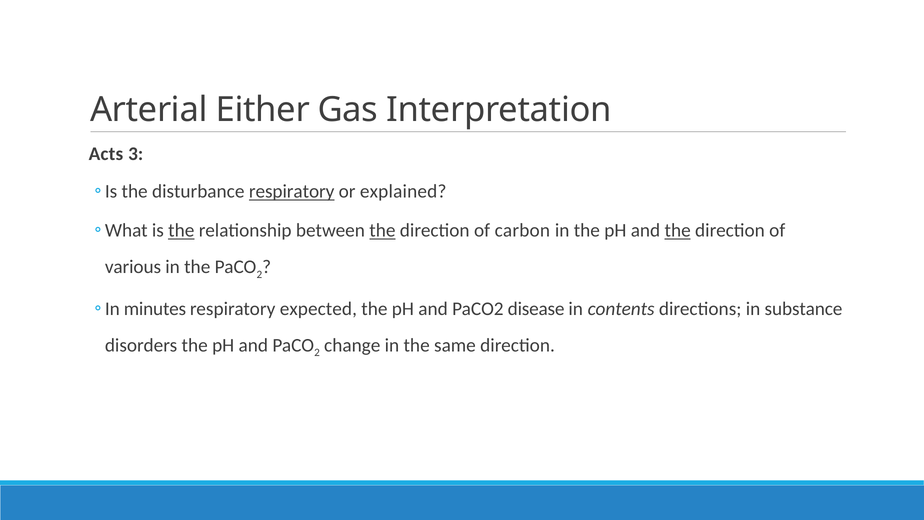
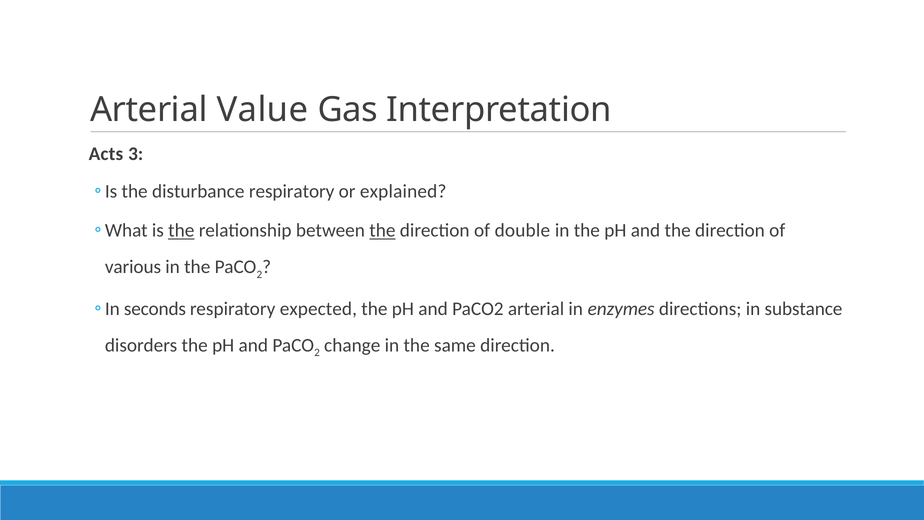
Either: Either -> Value (262, 110)
respiratory underline: present -> none (292, 192)
carbon: carbon -> double (522, 231)
the underline: present -> none (678, 231)
minutes: minutes -> seconds (155, 309)
PaCO2 disease: disease -> arterial (536, 309)
contents: contents -> enzymes (621, 309)
